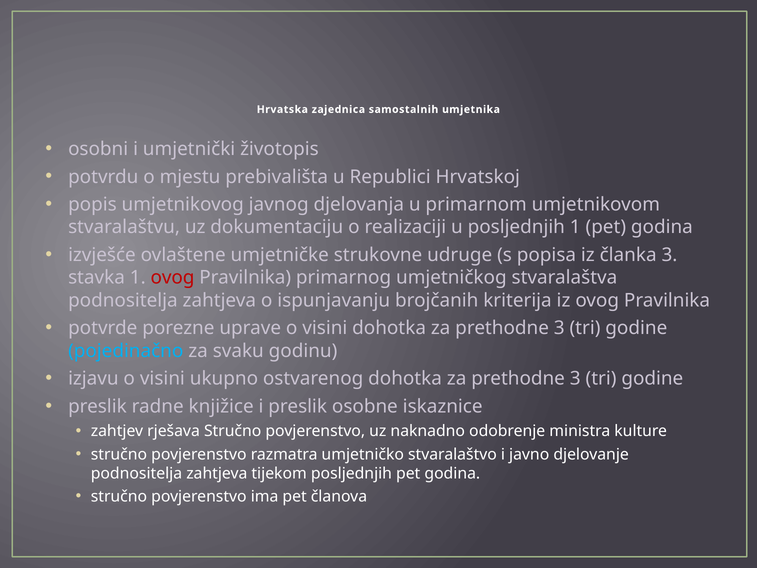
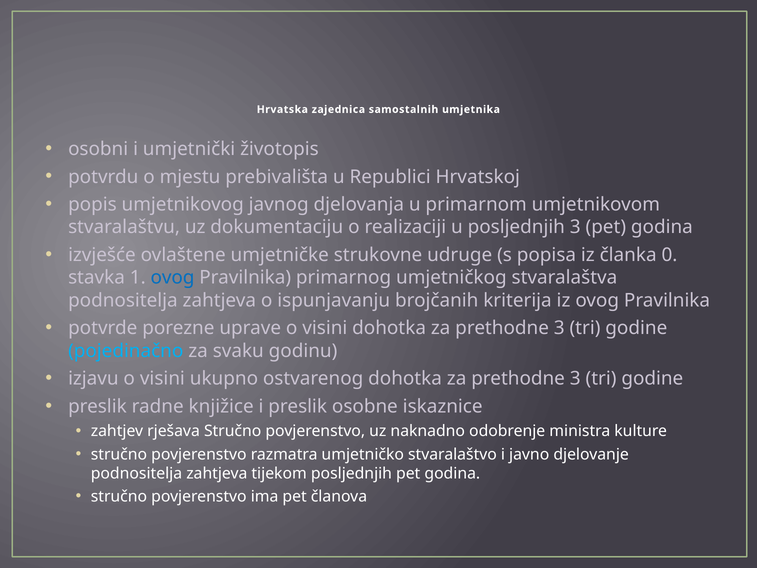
posljednjih 1: 1 -> 3 (575, 227)
članka 3: 3 -> 0 (669, 255)
ovog colour: red -> blue (173, 278)
